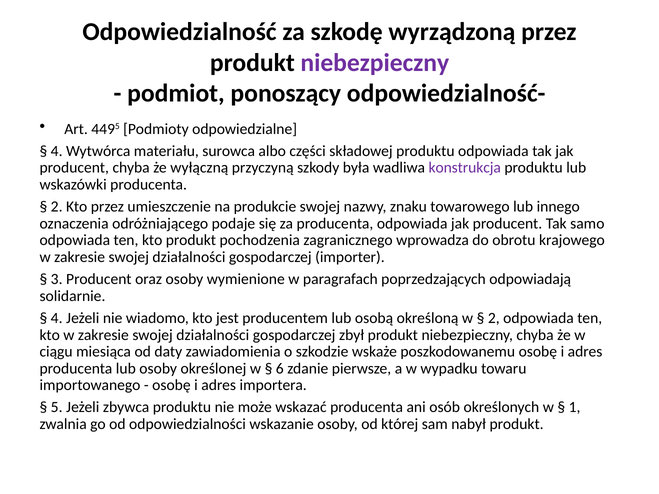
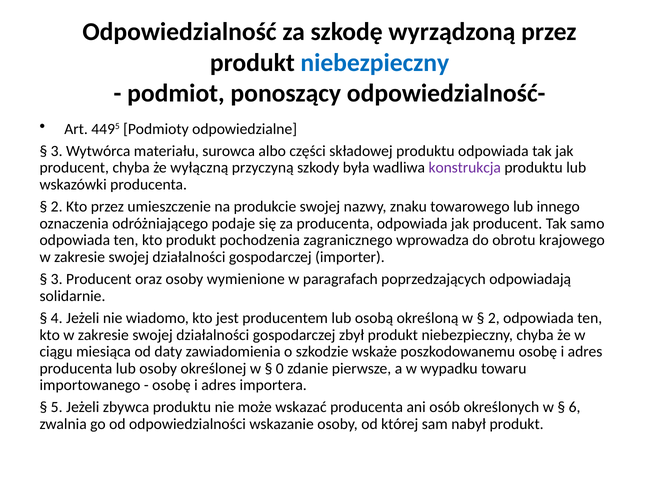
niebezpieczny colour: purple -> blue (375, 63)
4: 4 -> 3 (57, 151)
6: 6 -> 0 (280, 369)
1: 1 -> 6 (575, 408)
